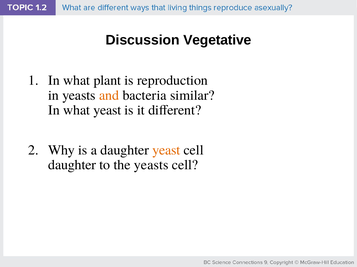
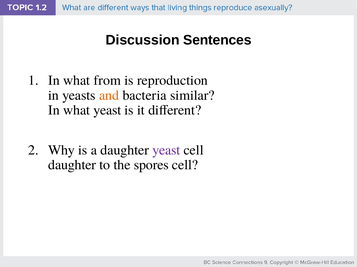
Vegetative: Vegetative -> Sentences (217, 40)
plant: plant -> from (107, 80)
yeast colour: orange -> purple (166, 150)
the yeasts: yeasts -> spores (151, 165)
